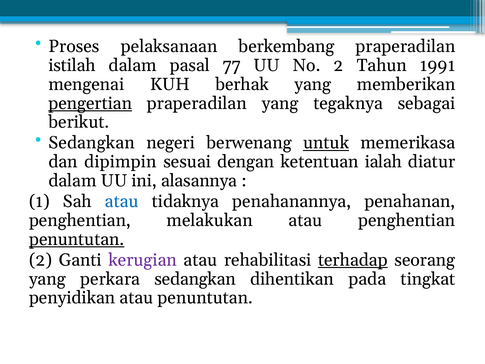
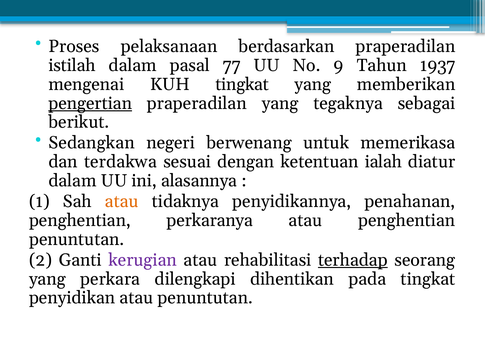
berkembang: berkembang -> berdasarkan (286, 46)
No 2: 2 -> 9 (339, 65)
1991: 1991 -> 1937 (438, 65)
KUH berhak: berhak -> tingkat (242, 84)
untuk underline: present -> none (326, 143)
dipimpin: dipimpin -> terdakwa (120, 162)
atau colour: blue -> orange (122, 201)
penahanannya: penahanannya -> penyidikannya (292, 201)
melakukan: melakukan -> perkaranya (210, 220)
penuntutan underline: present -> none (77, 239)
perkara sedangkan: sedangkan -> dilengkapi (195, 279)
